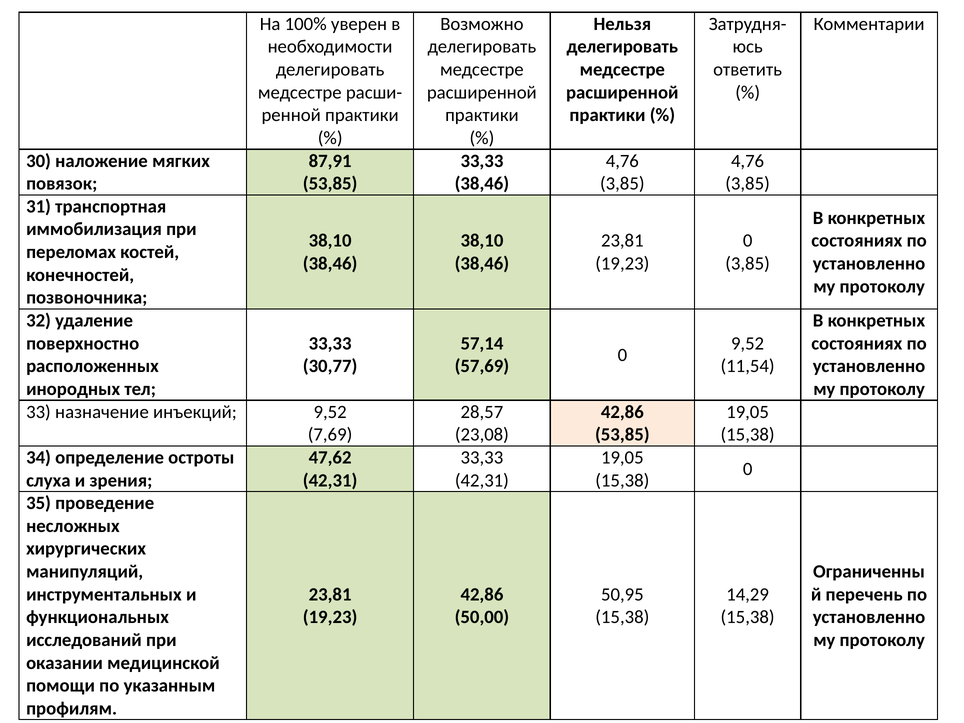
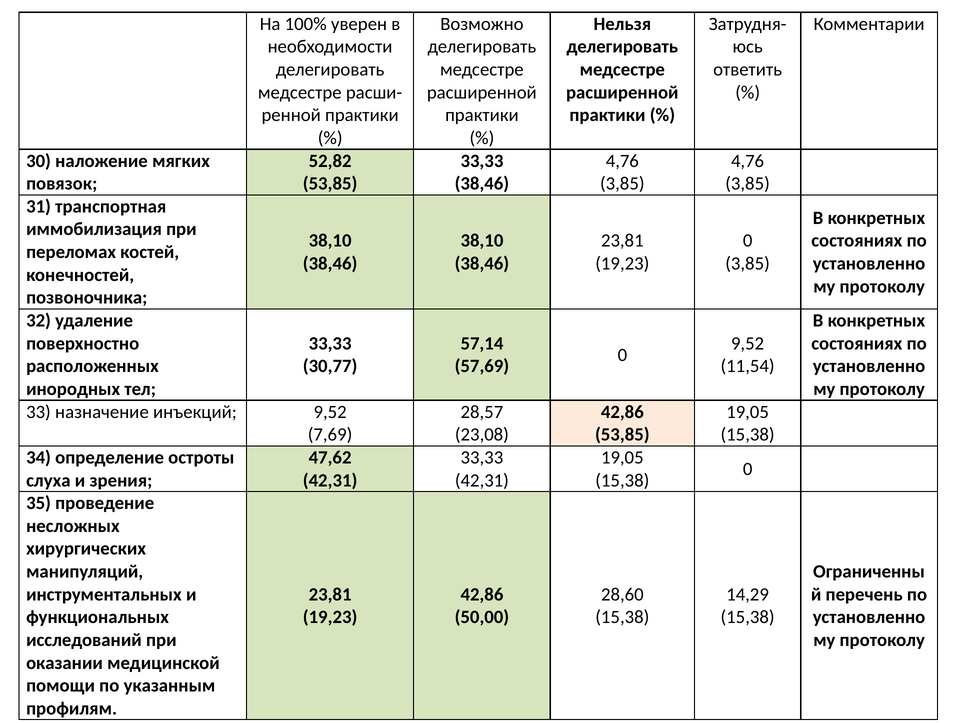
87,91: 87,91 -> 52,82 (330, 161)
50,95: 50,95 -> 28,60 (622, 594)
